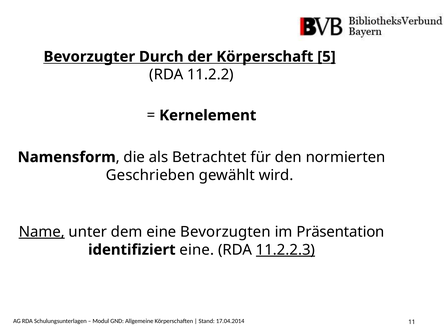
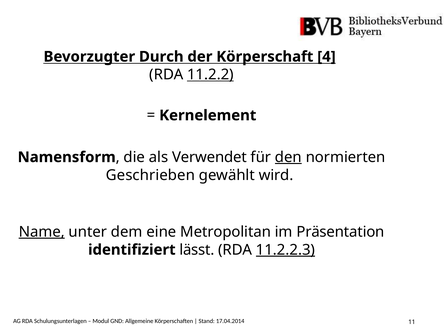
5: 5 -> 4 (326, 57)
11.2.2 underline: none -> present (210, 75)
Betrachtet: Betrachtet -> Verwendet (209, 157)
den underline: none -> present (288, 157)
Bevorzugten: Bevorzugten -> Metropolitan (226, 232)
identifiziert eine: eine -> lässt (197, 250)
